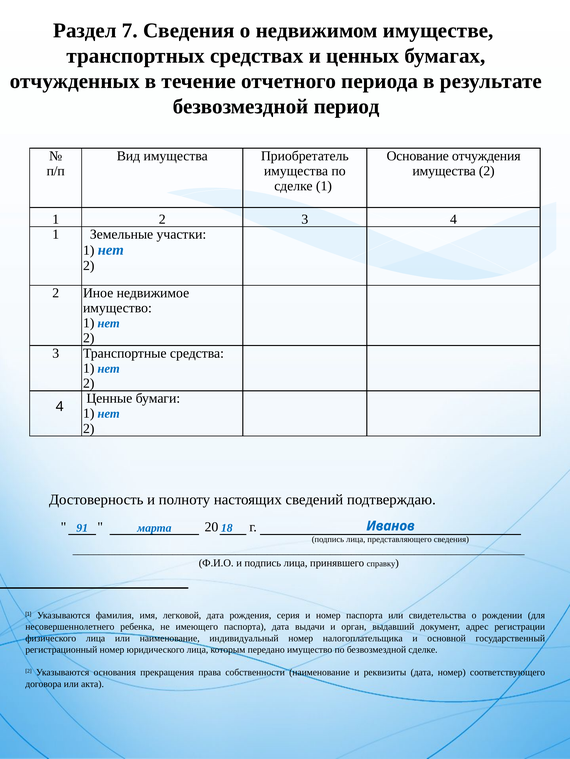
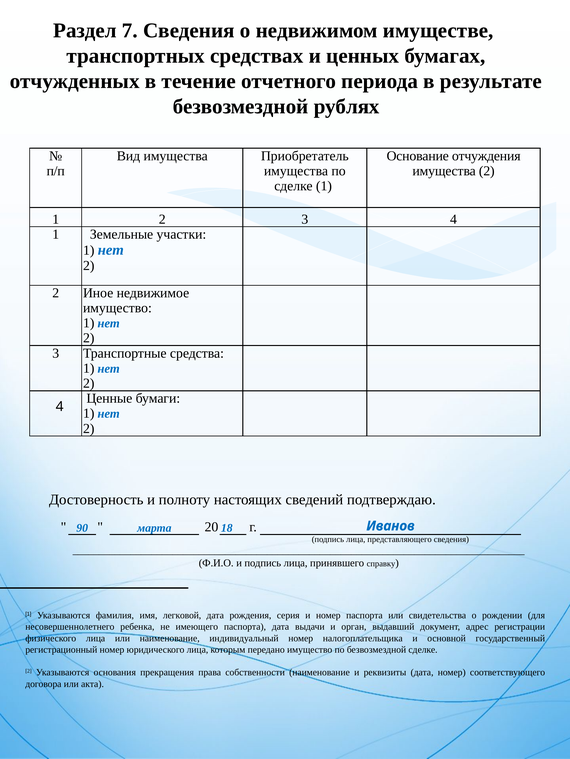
период: период -> рублях (347, 107)
91: 91 -> 90 (82, 529)
